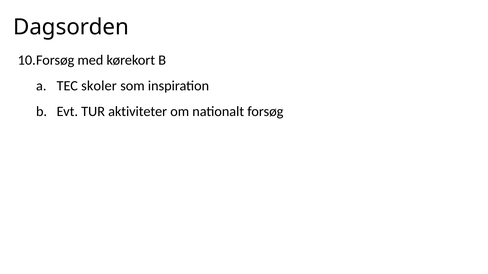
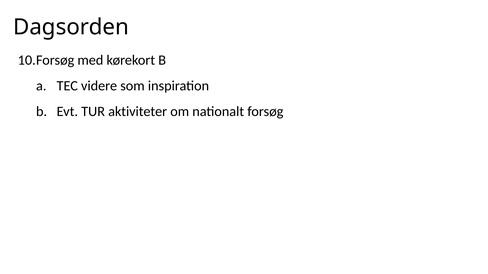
skoler: skoler -> videre (99, 86)
